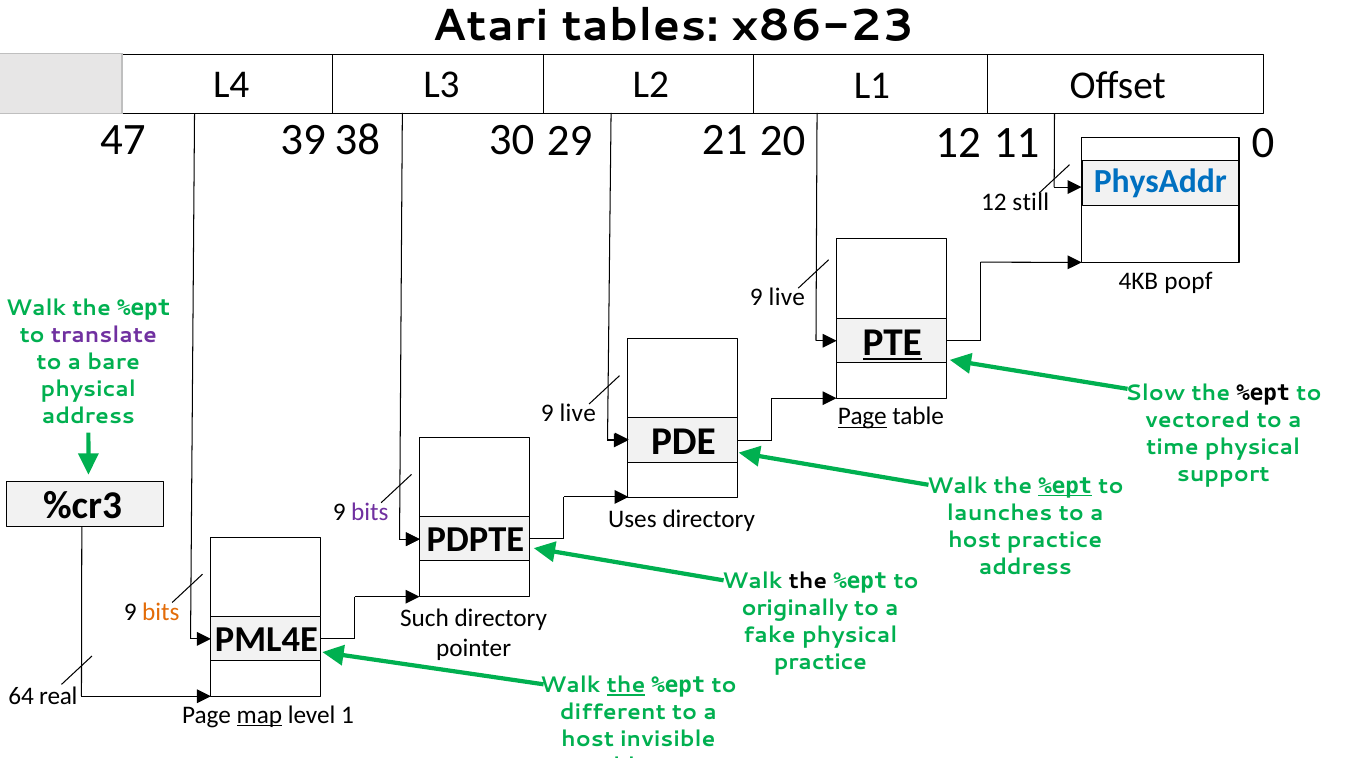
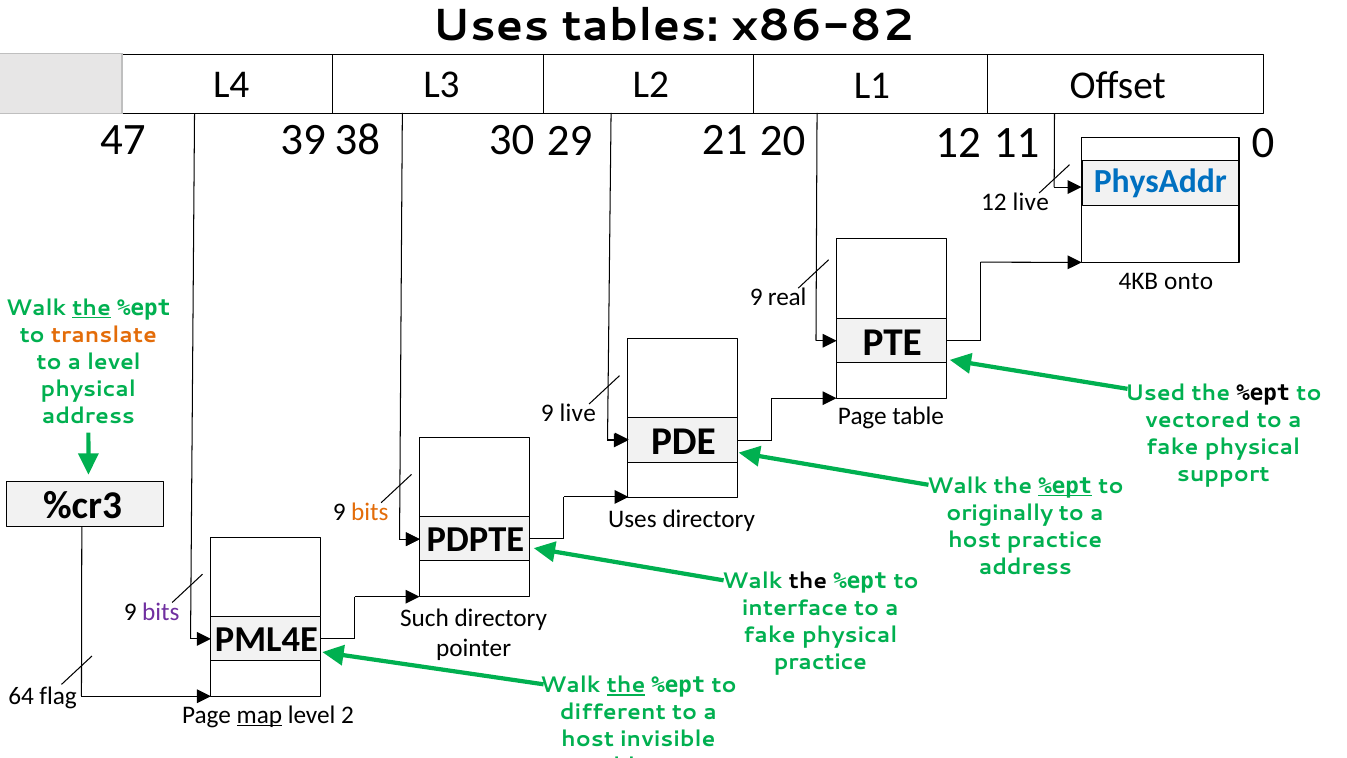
Atari: Atari -> Uses (491, 26)
x86-23: x86-23 -> x86-82 (823, 26)
12 still: still -> live (1031, 203)
popf: popf -> onto (1189, 281)
live: live -> real (787, 297)
the underline: none -> present (92, 308)
translate colour: purple -> orange (104, 335)
PTE underline: present -> none (892, 342)
a bare: bare -> level (114, 362)
Slow: Slow -> Used (1155, 393)
Page underline: present -> none (862, 416)
time: time -> fake (1172, 447)
bits colour: purple -> orange (370, 512)
launches: launches -> originally (1000, 513)
originally: originally -> interface (795, 608)
bits colour: orange -> purple (161, 612)
real: real -> flag (58, 695)
1: 1 -> 2 (348, 714)
